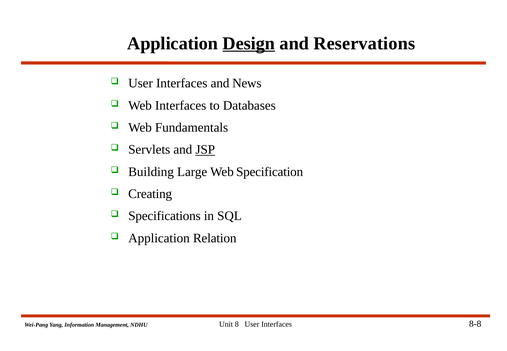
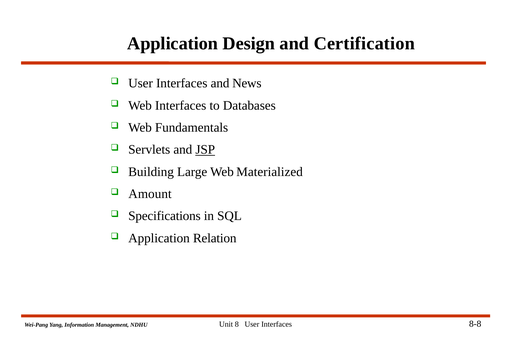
Design underline: present -> none (249, 43)
Reservations: Reservations -> Certification (364, 43)
Specification: Specification -> Materialized (270, 172)
Creating: Creating -> Amount (150, 194)
